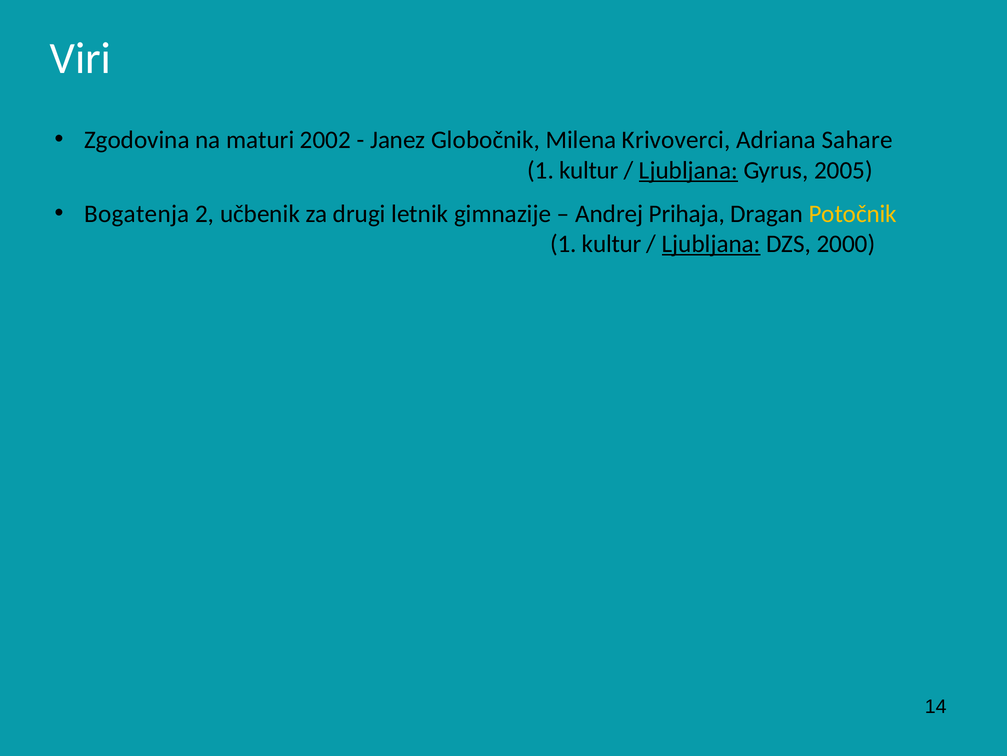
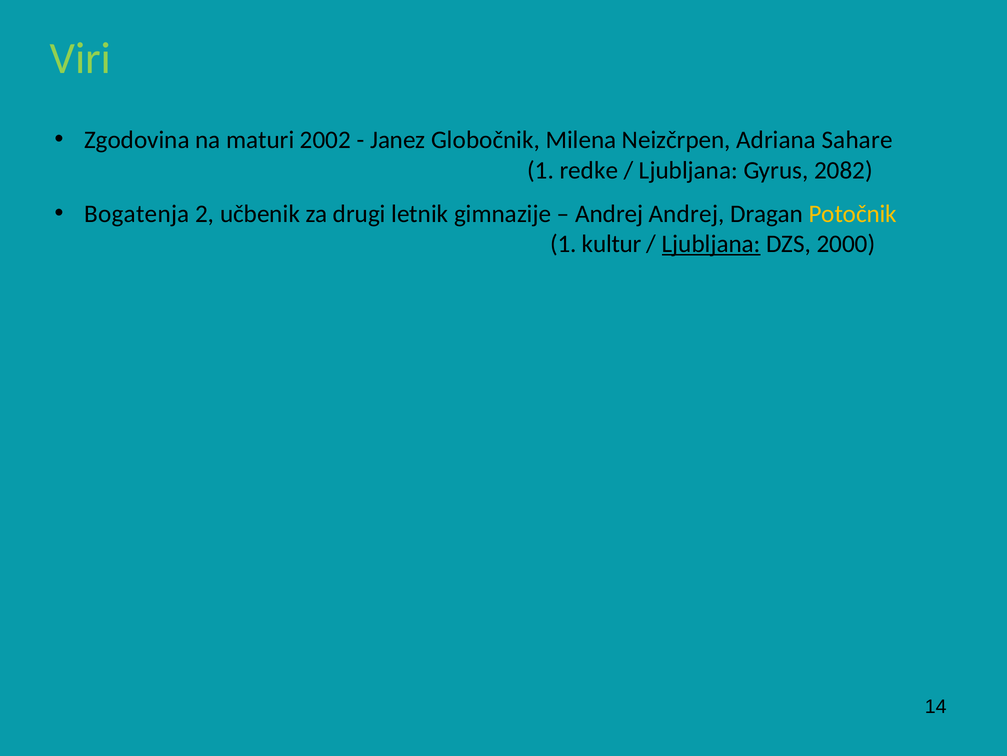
Viri colour: white -> light green (80, 59)
Krivoverci: Krivoverci -> Neizčrpen (676, 140)
kultur: kultur -> redke (589, 170)
Ljubljana underline: present -> none (688, 170)
2005: 2005 -> 2082 (843, 170)
Andrej Prihaja: Prihaja -> Andrej (687, 214)
